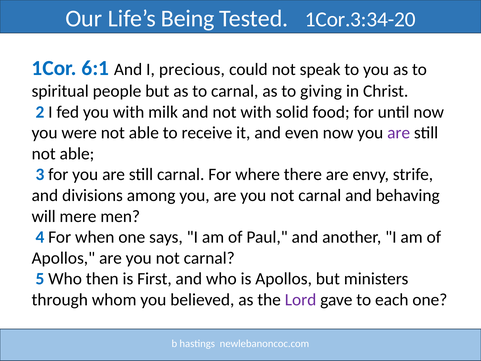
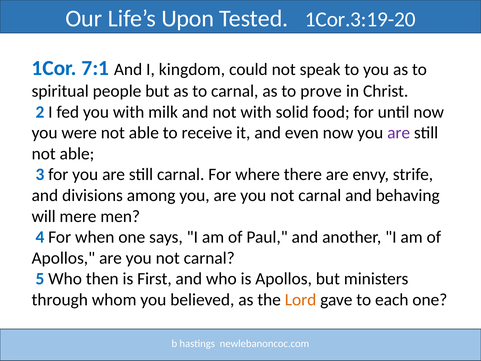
Being: Being -> Upon (188, 18)
1Cor.3:34-20: 1Cor.3:34-20 -> 1Cor.3:19-20 (360, 19)
6:1: 6:1 -> 7:1 (95, 68)
precious: precious -> kingdom (192, 69)
giving: giving -> prove (321, 91)
Lord colour: purple -> orange (301, 299)
